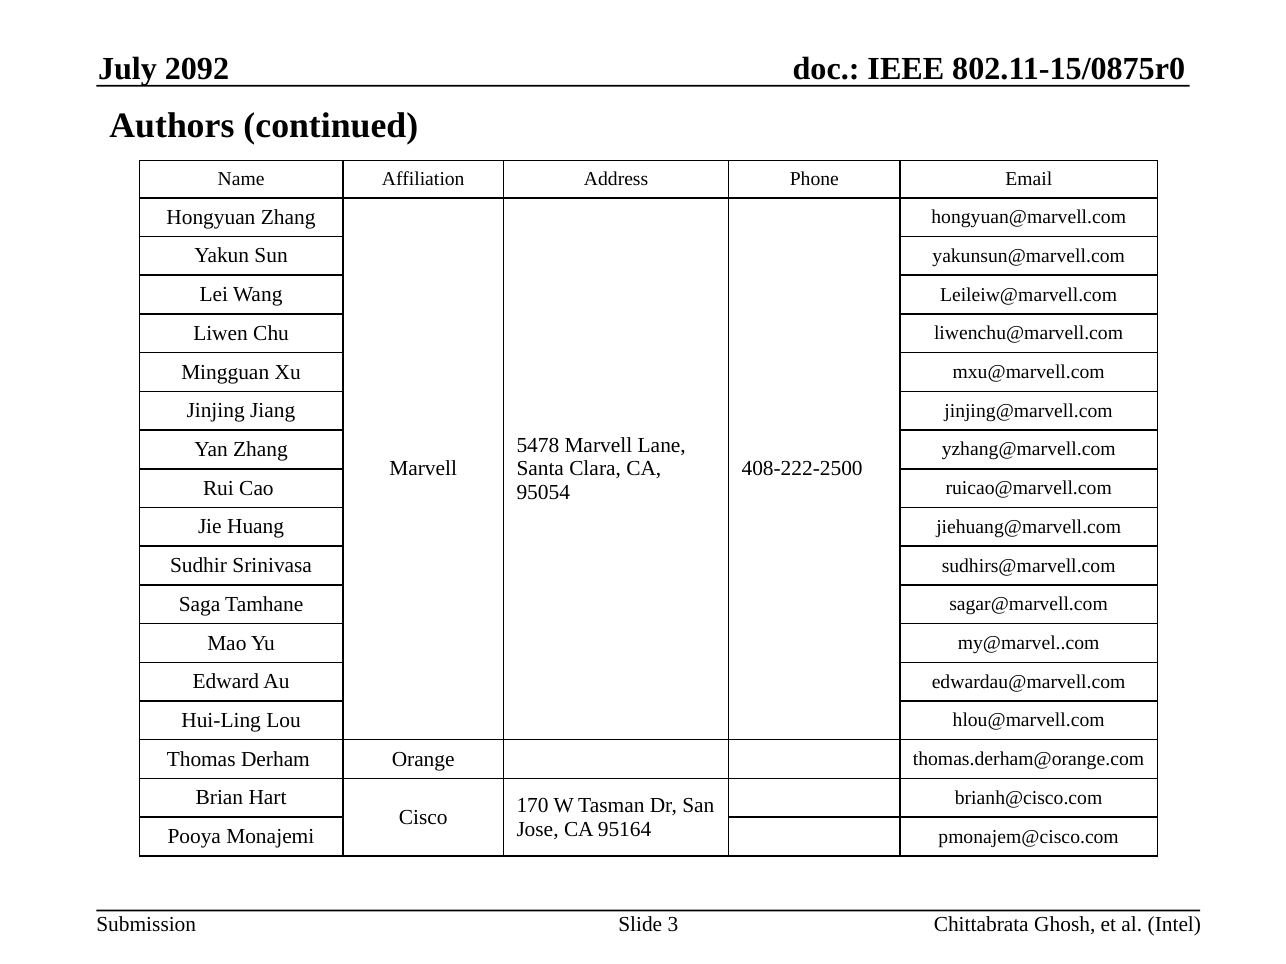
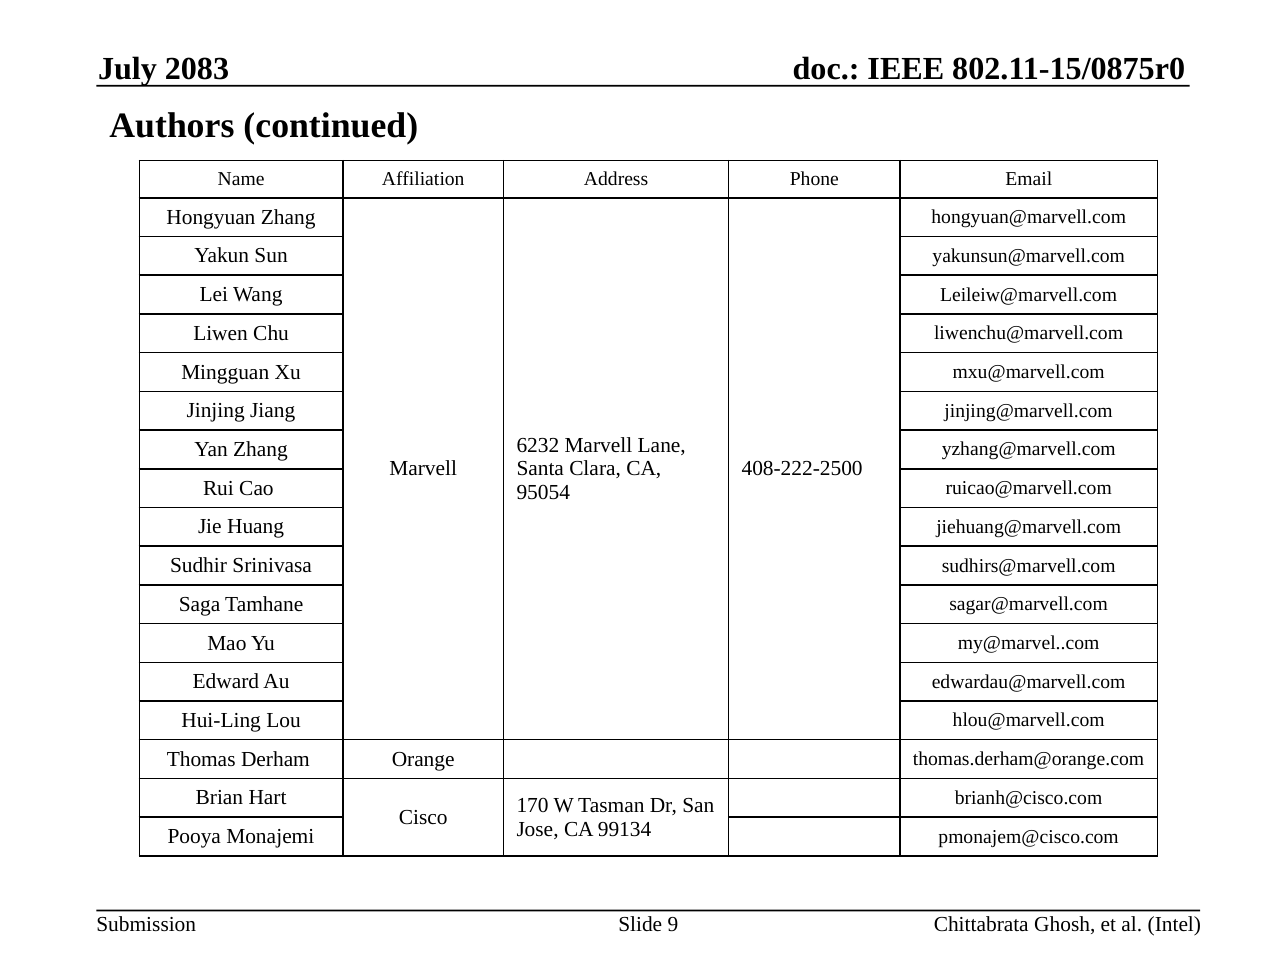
2092: 2092 -> 2083 (197, 69)
5478: 5478 -> 6232 (538, 445)
95164: 95164 -> 99134 (625, 830)
3: 3 -> 9 (673, 925)
